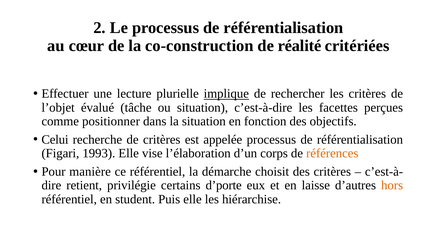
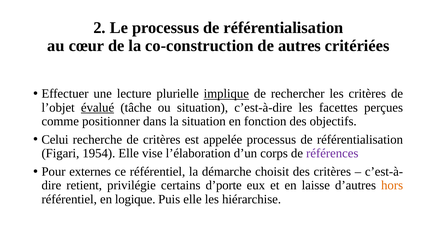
réalité: réalité -> autres (300, 46)
évalué underline: none -> present (98, 107)
1993: 1993 -> 1954 (99, 153)
références colour: orange -> purple (332, 153)
manière: manière -> externes (90, 171)
student: student -> logique (135, 199)
